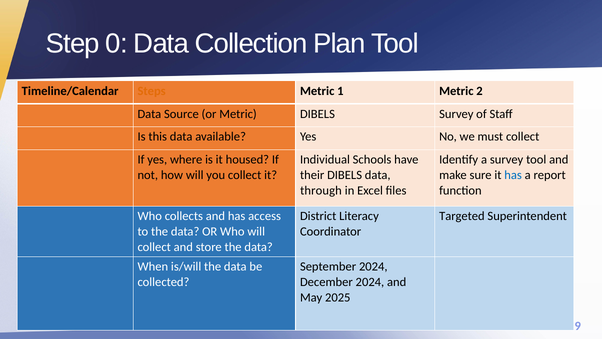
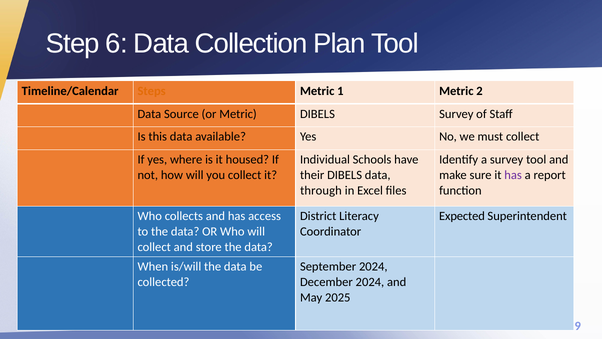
0: 0 -> 6 (117, 44)
has colour: blue -> purple (513, 175)
Targeted: Targeted -> Expected (462, 216)
